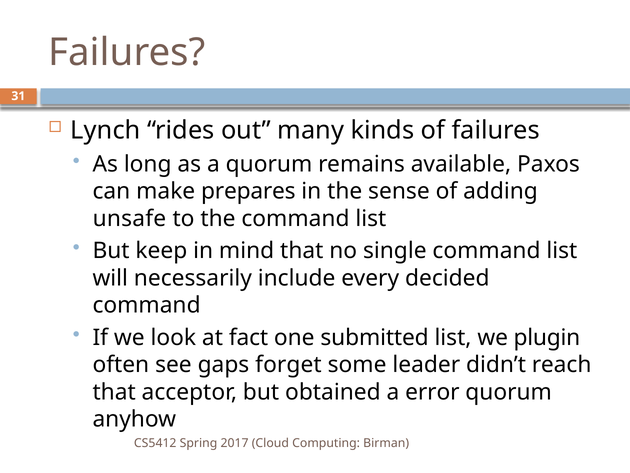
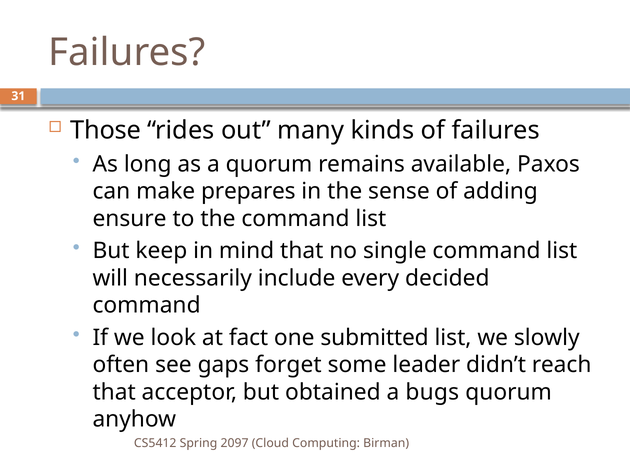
Lynch: Lynch -> Those (106, 130)
unsafe: unsafe -> ensure (130, 218)
plugin: plugin -> slowly (547, 337)
error: error -> bugs (432, 392)
2017: 2017 -> 2097 (235, 443)
